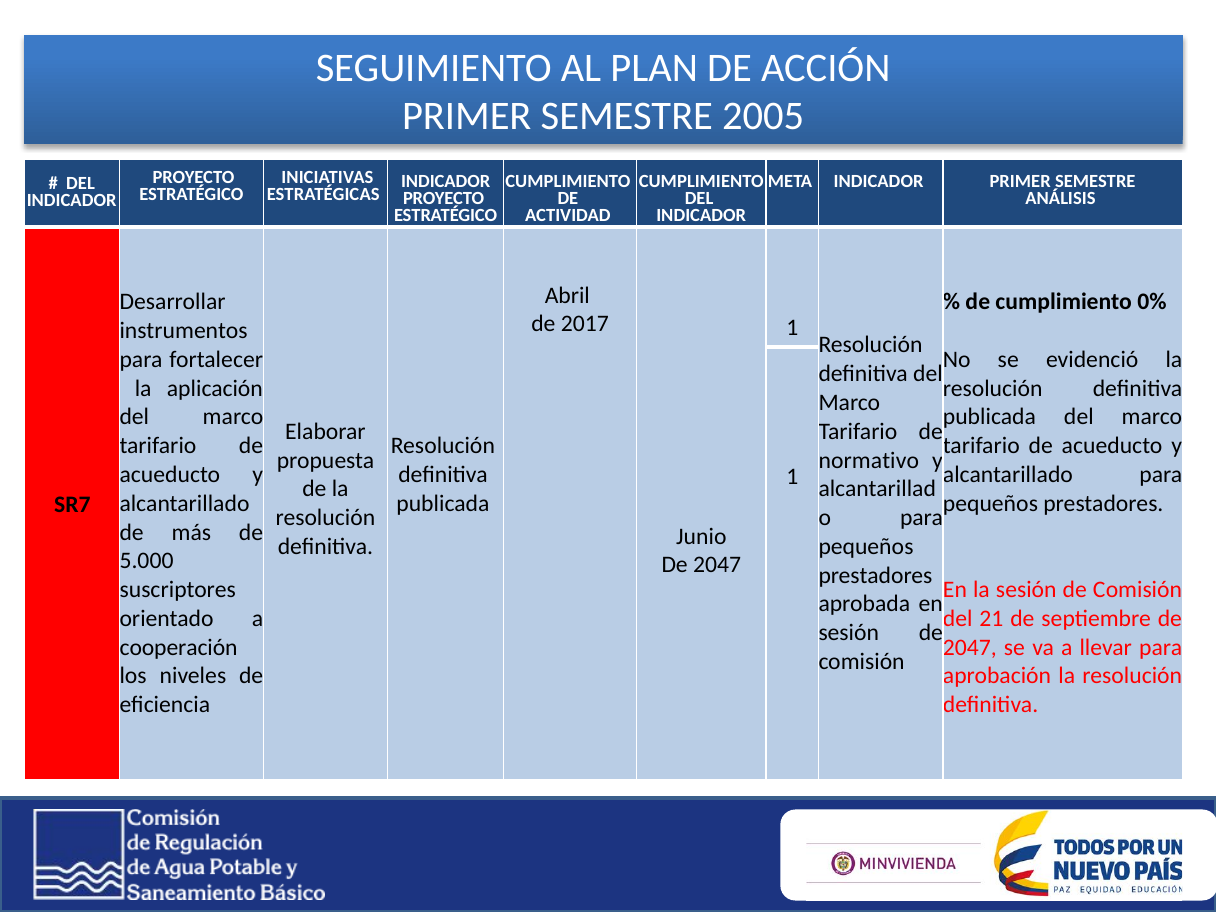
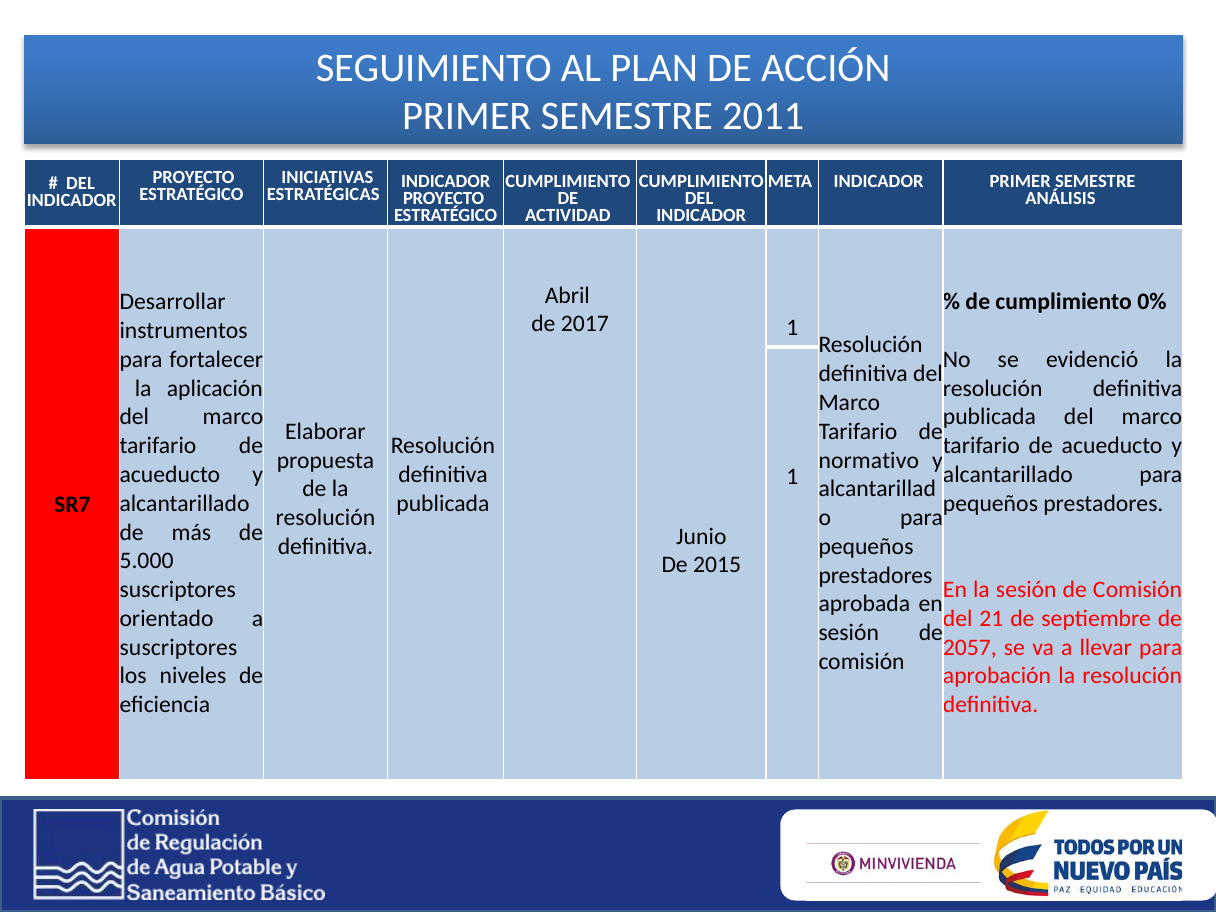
2005: 2005 -> 2011 (763, 116)
2047: 2047 -> 2015 (717, 565)
cooperación: cooperación -> suscriptores (178, 647)
2047: 2047 -> 2057 (970, 647)
